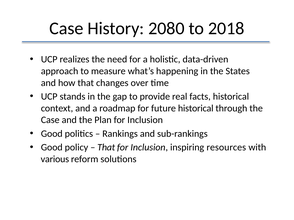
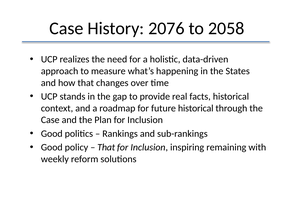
2080: 2080 -> 2076 (166, 28)
2018: 2018 -> 2058 (226, 28)
resources: resources -> remaining (226, 148)
various: various -> weekly (55, 159)
